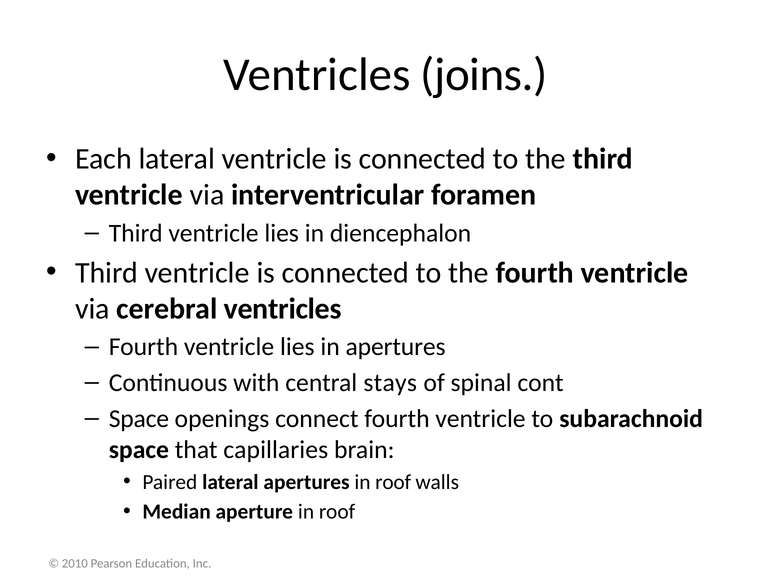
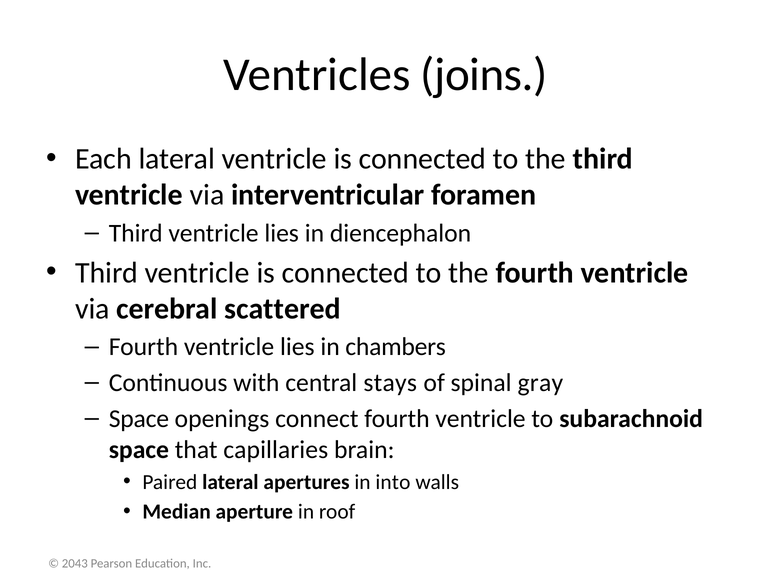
cerebral ventricles: ventricles -> scattered (283, 308)
in apertures: apertures -> chambers (396, 347)
cont: cont -> gray (540, 383)
apertures in roof: roof -> into (393, 482)
2010: 2010 -> 2043 (75, 563)
